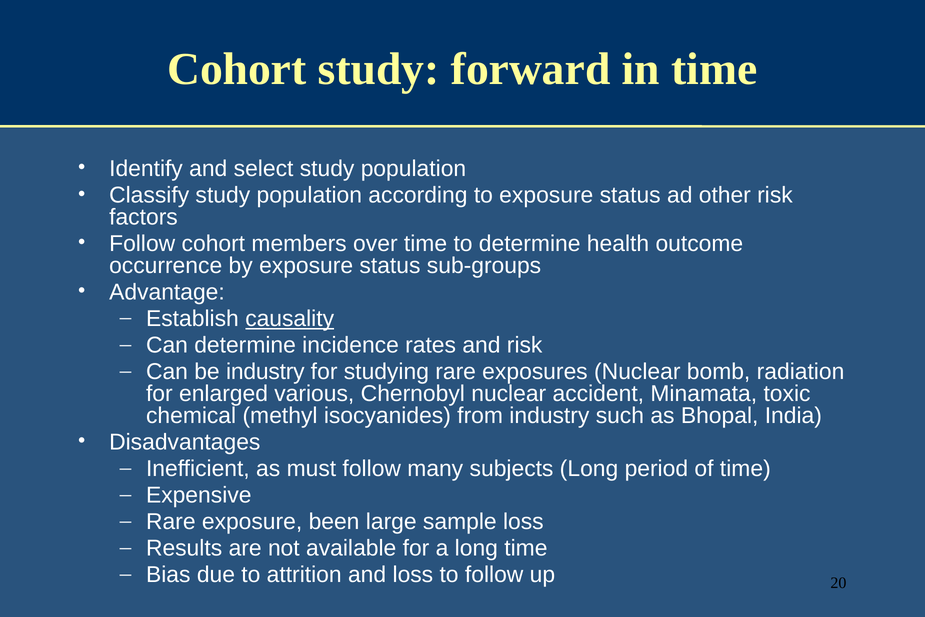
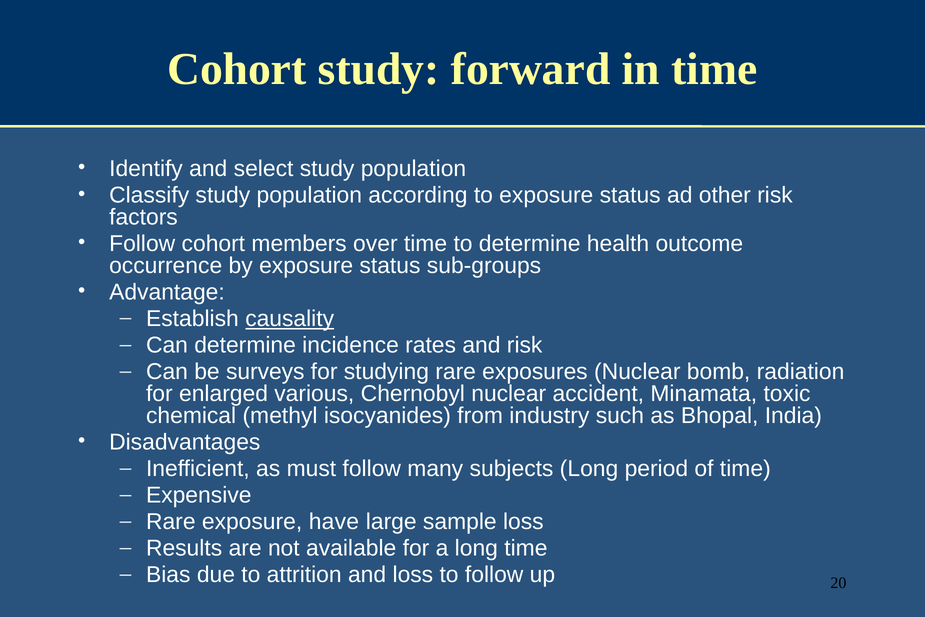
be industry: industry -> surveys (265, 371)
been: been -> have (334, 521)
